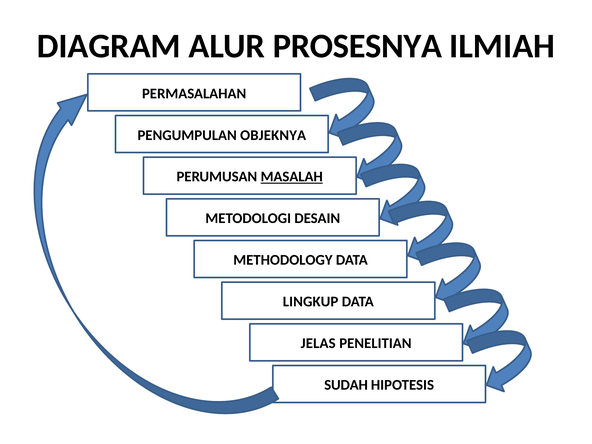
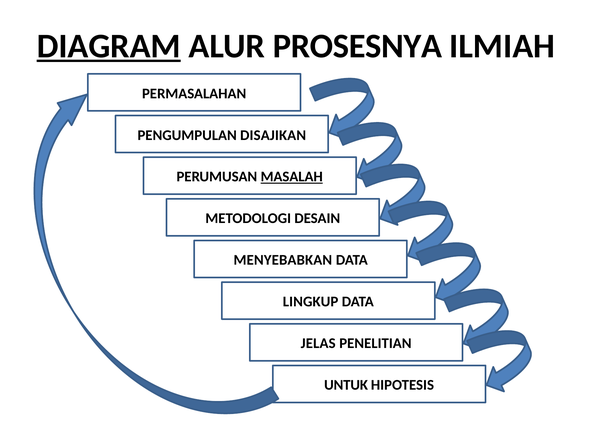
DIAGRAM underline: none -> present (109, 46)
OBJEKNYA: OBJEKNYA -> DISAJIKAN (273, 135)
METHODOLOGY: METHODOLOGY -> MENYEBABKAN (283, 260)
SUDAH: SUDAH -> UNTUK (346, 385)
